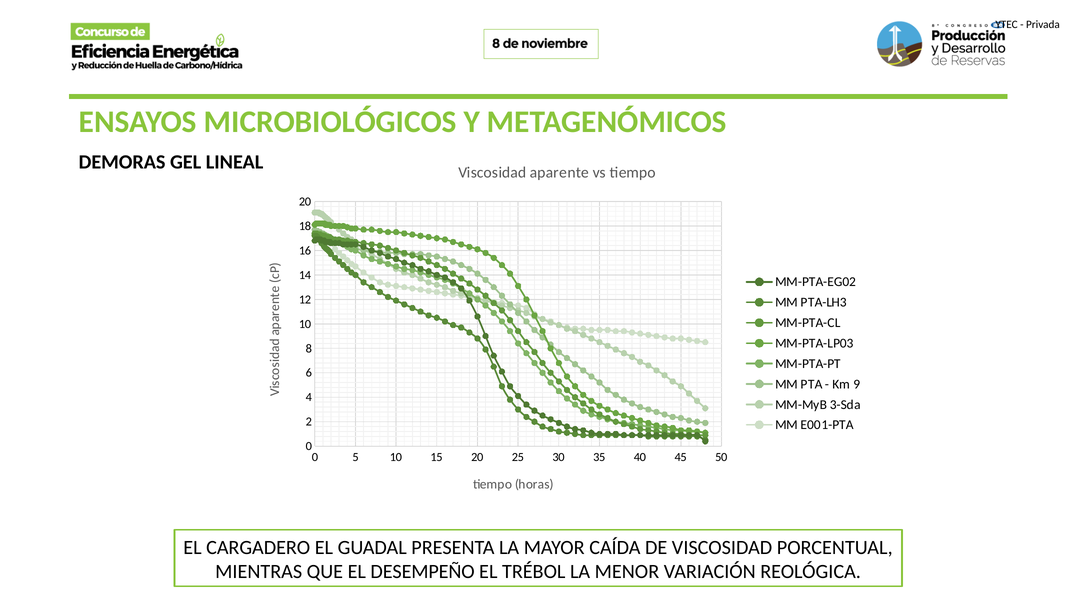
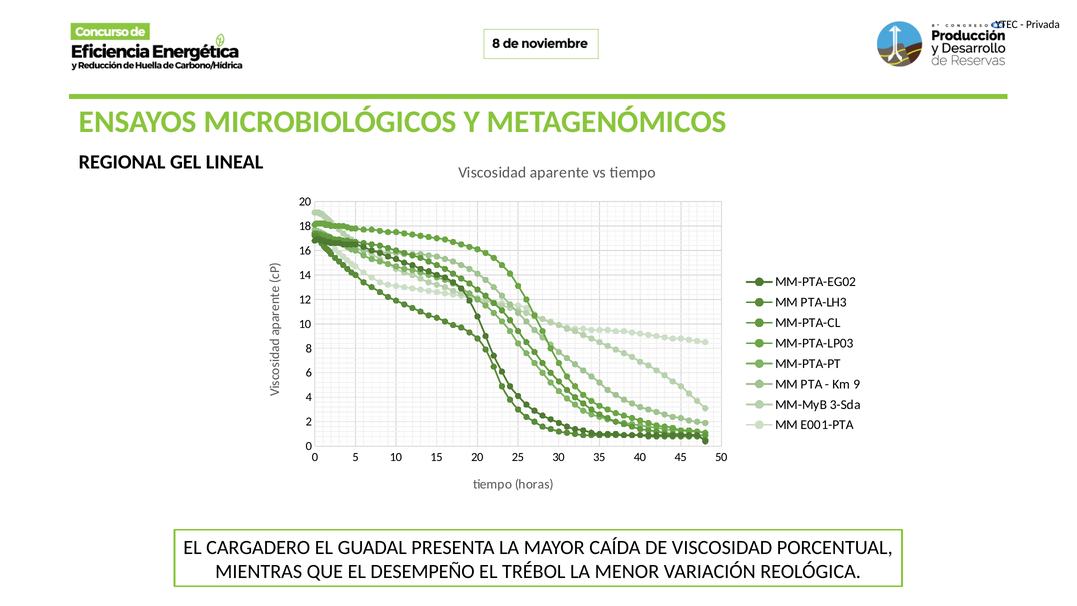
DEMORAS: DEMORAS -> REGIONAL (122, 162)
